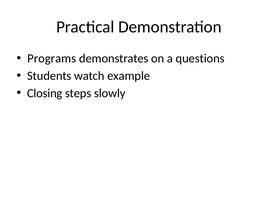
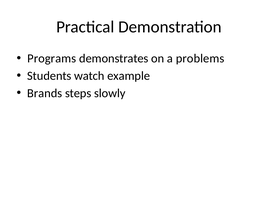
questions: questions -> problems (200, 58)
Closing: Closing -> Brands (45, 93)
